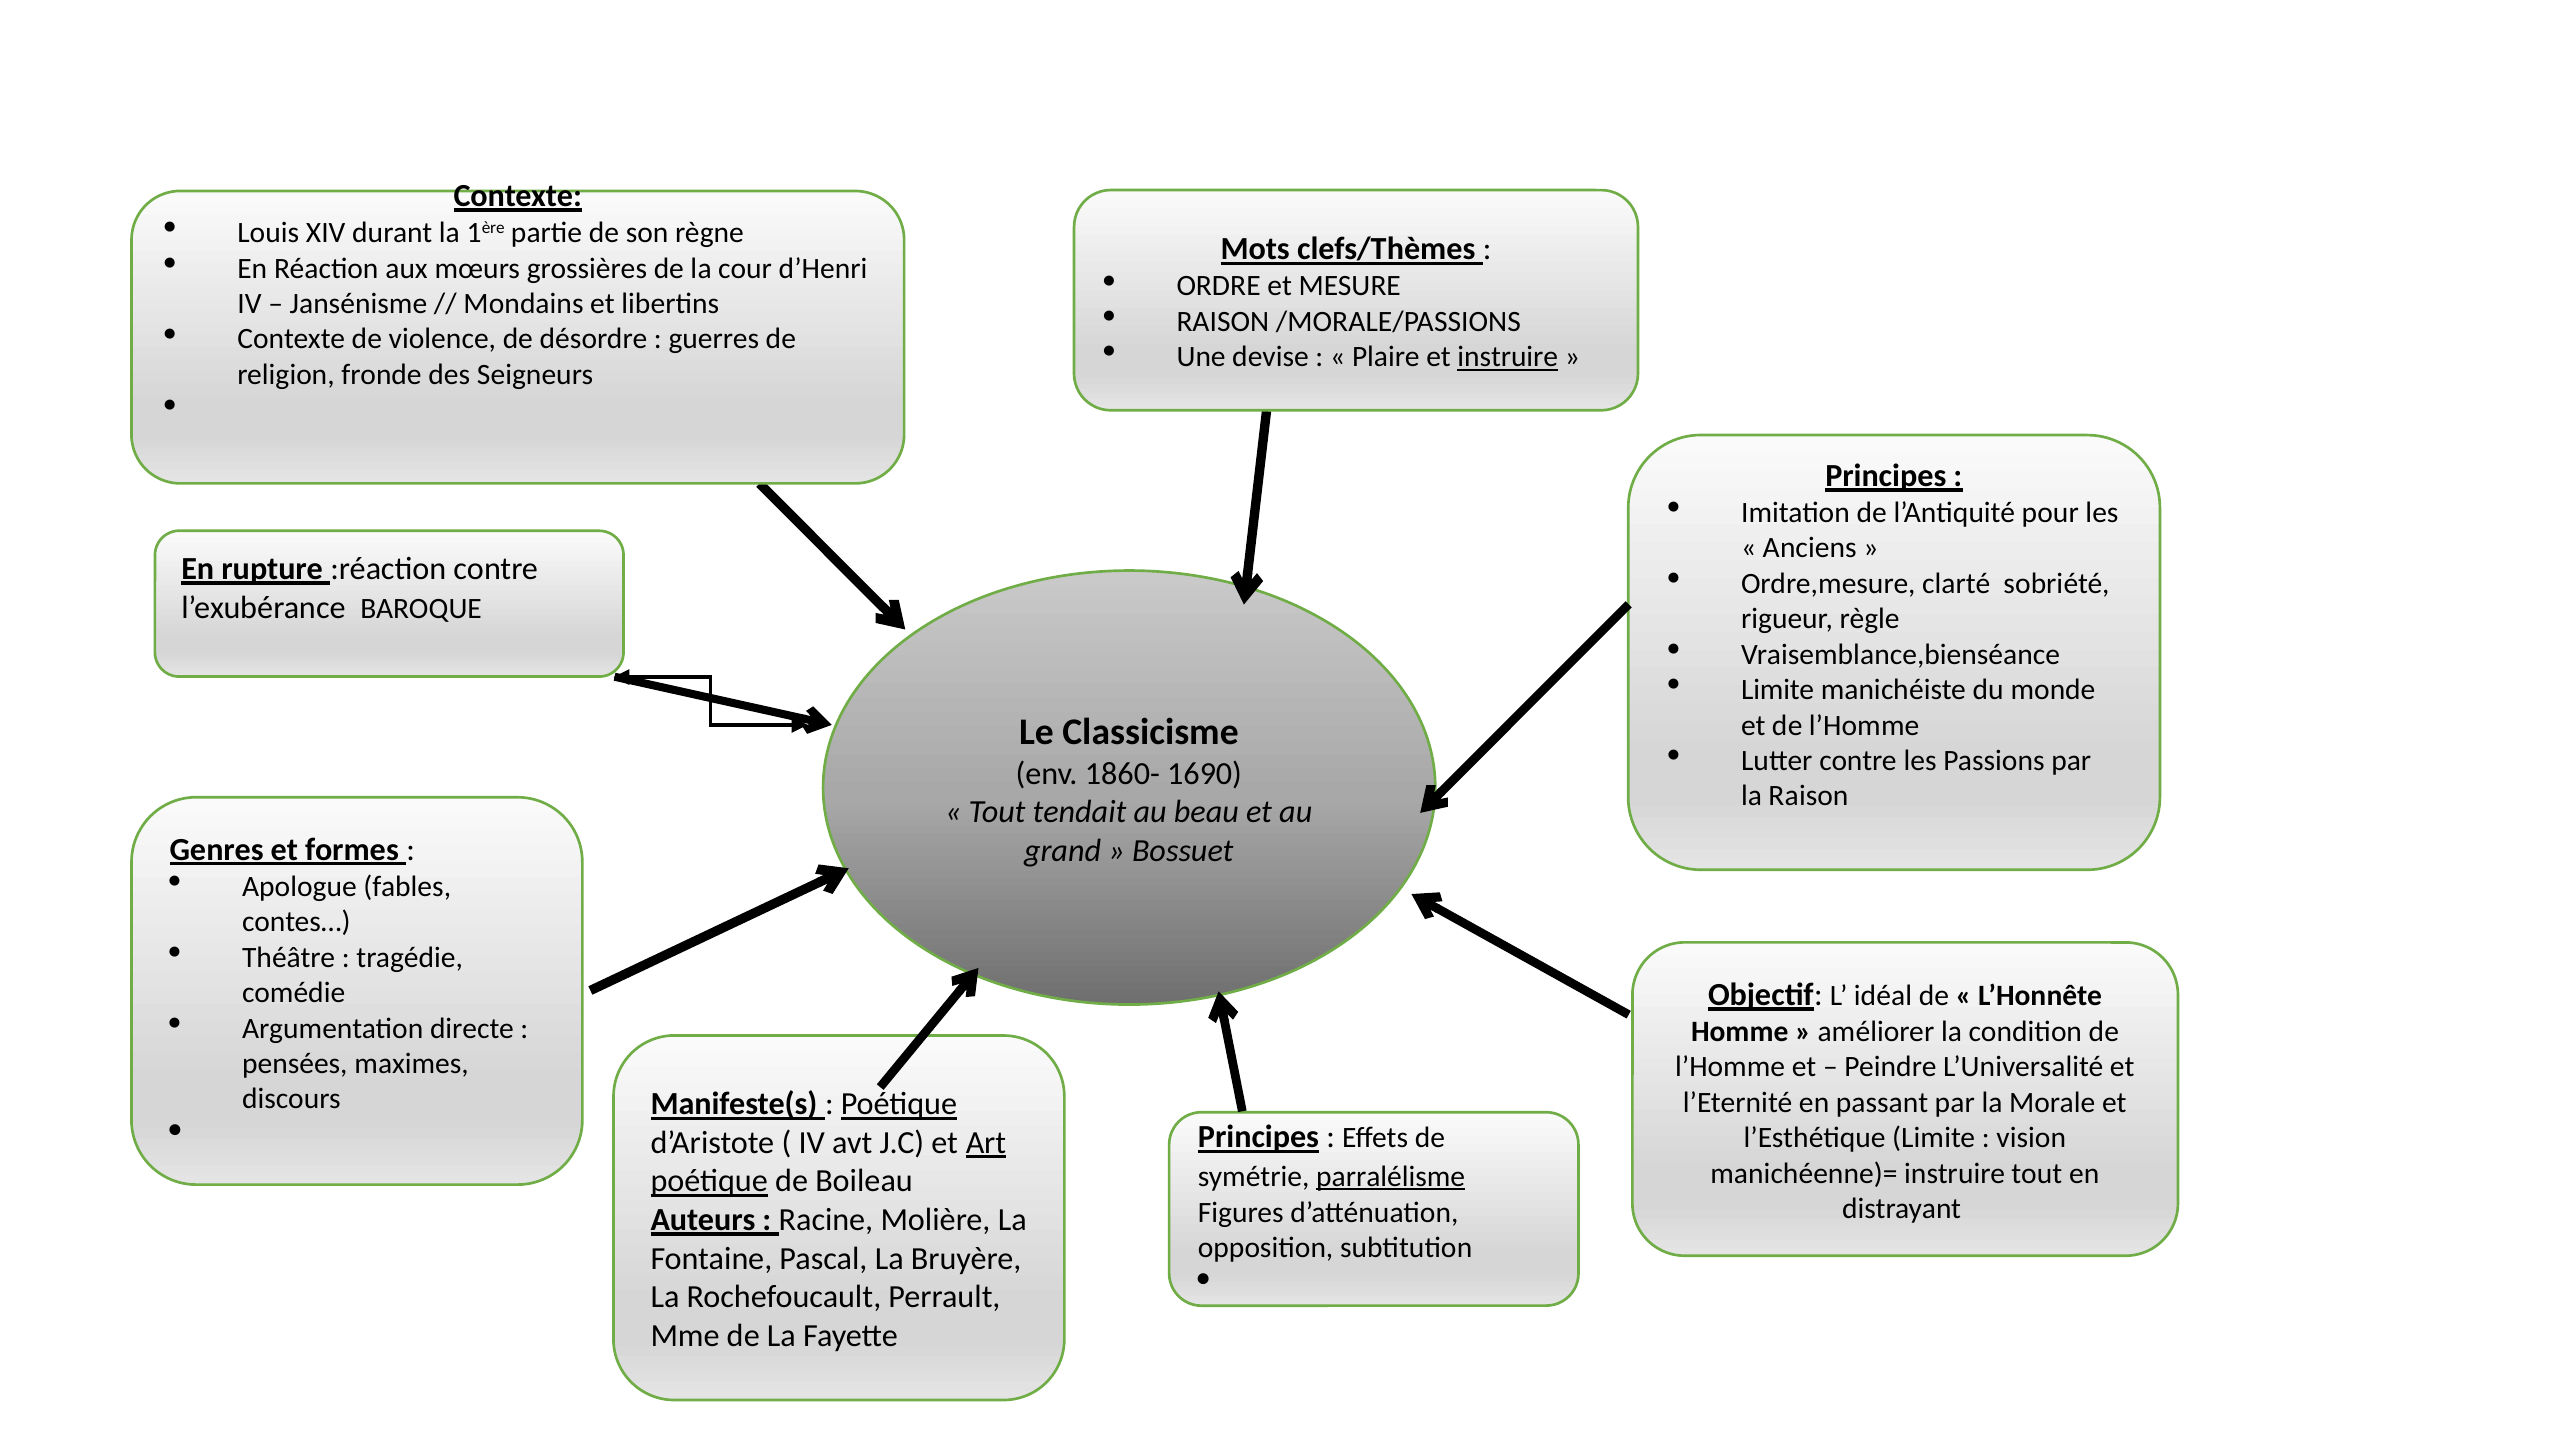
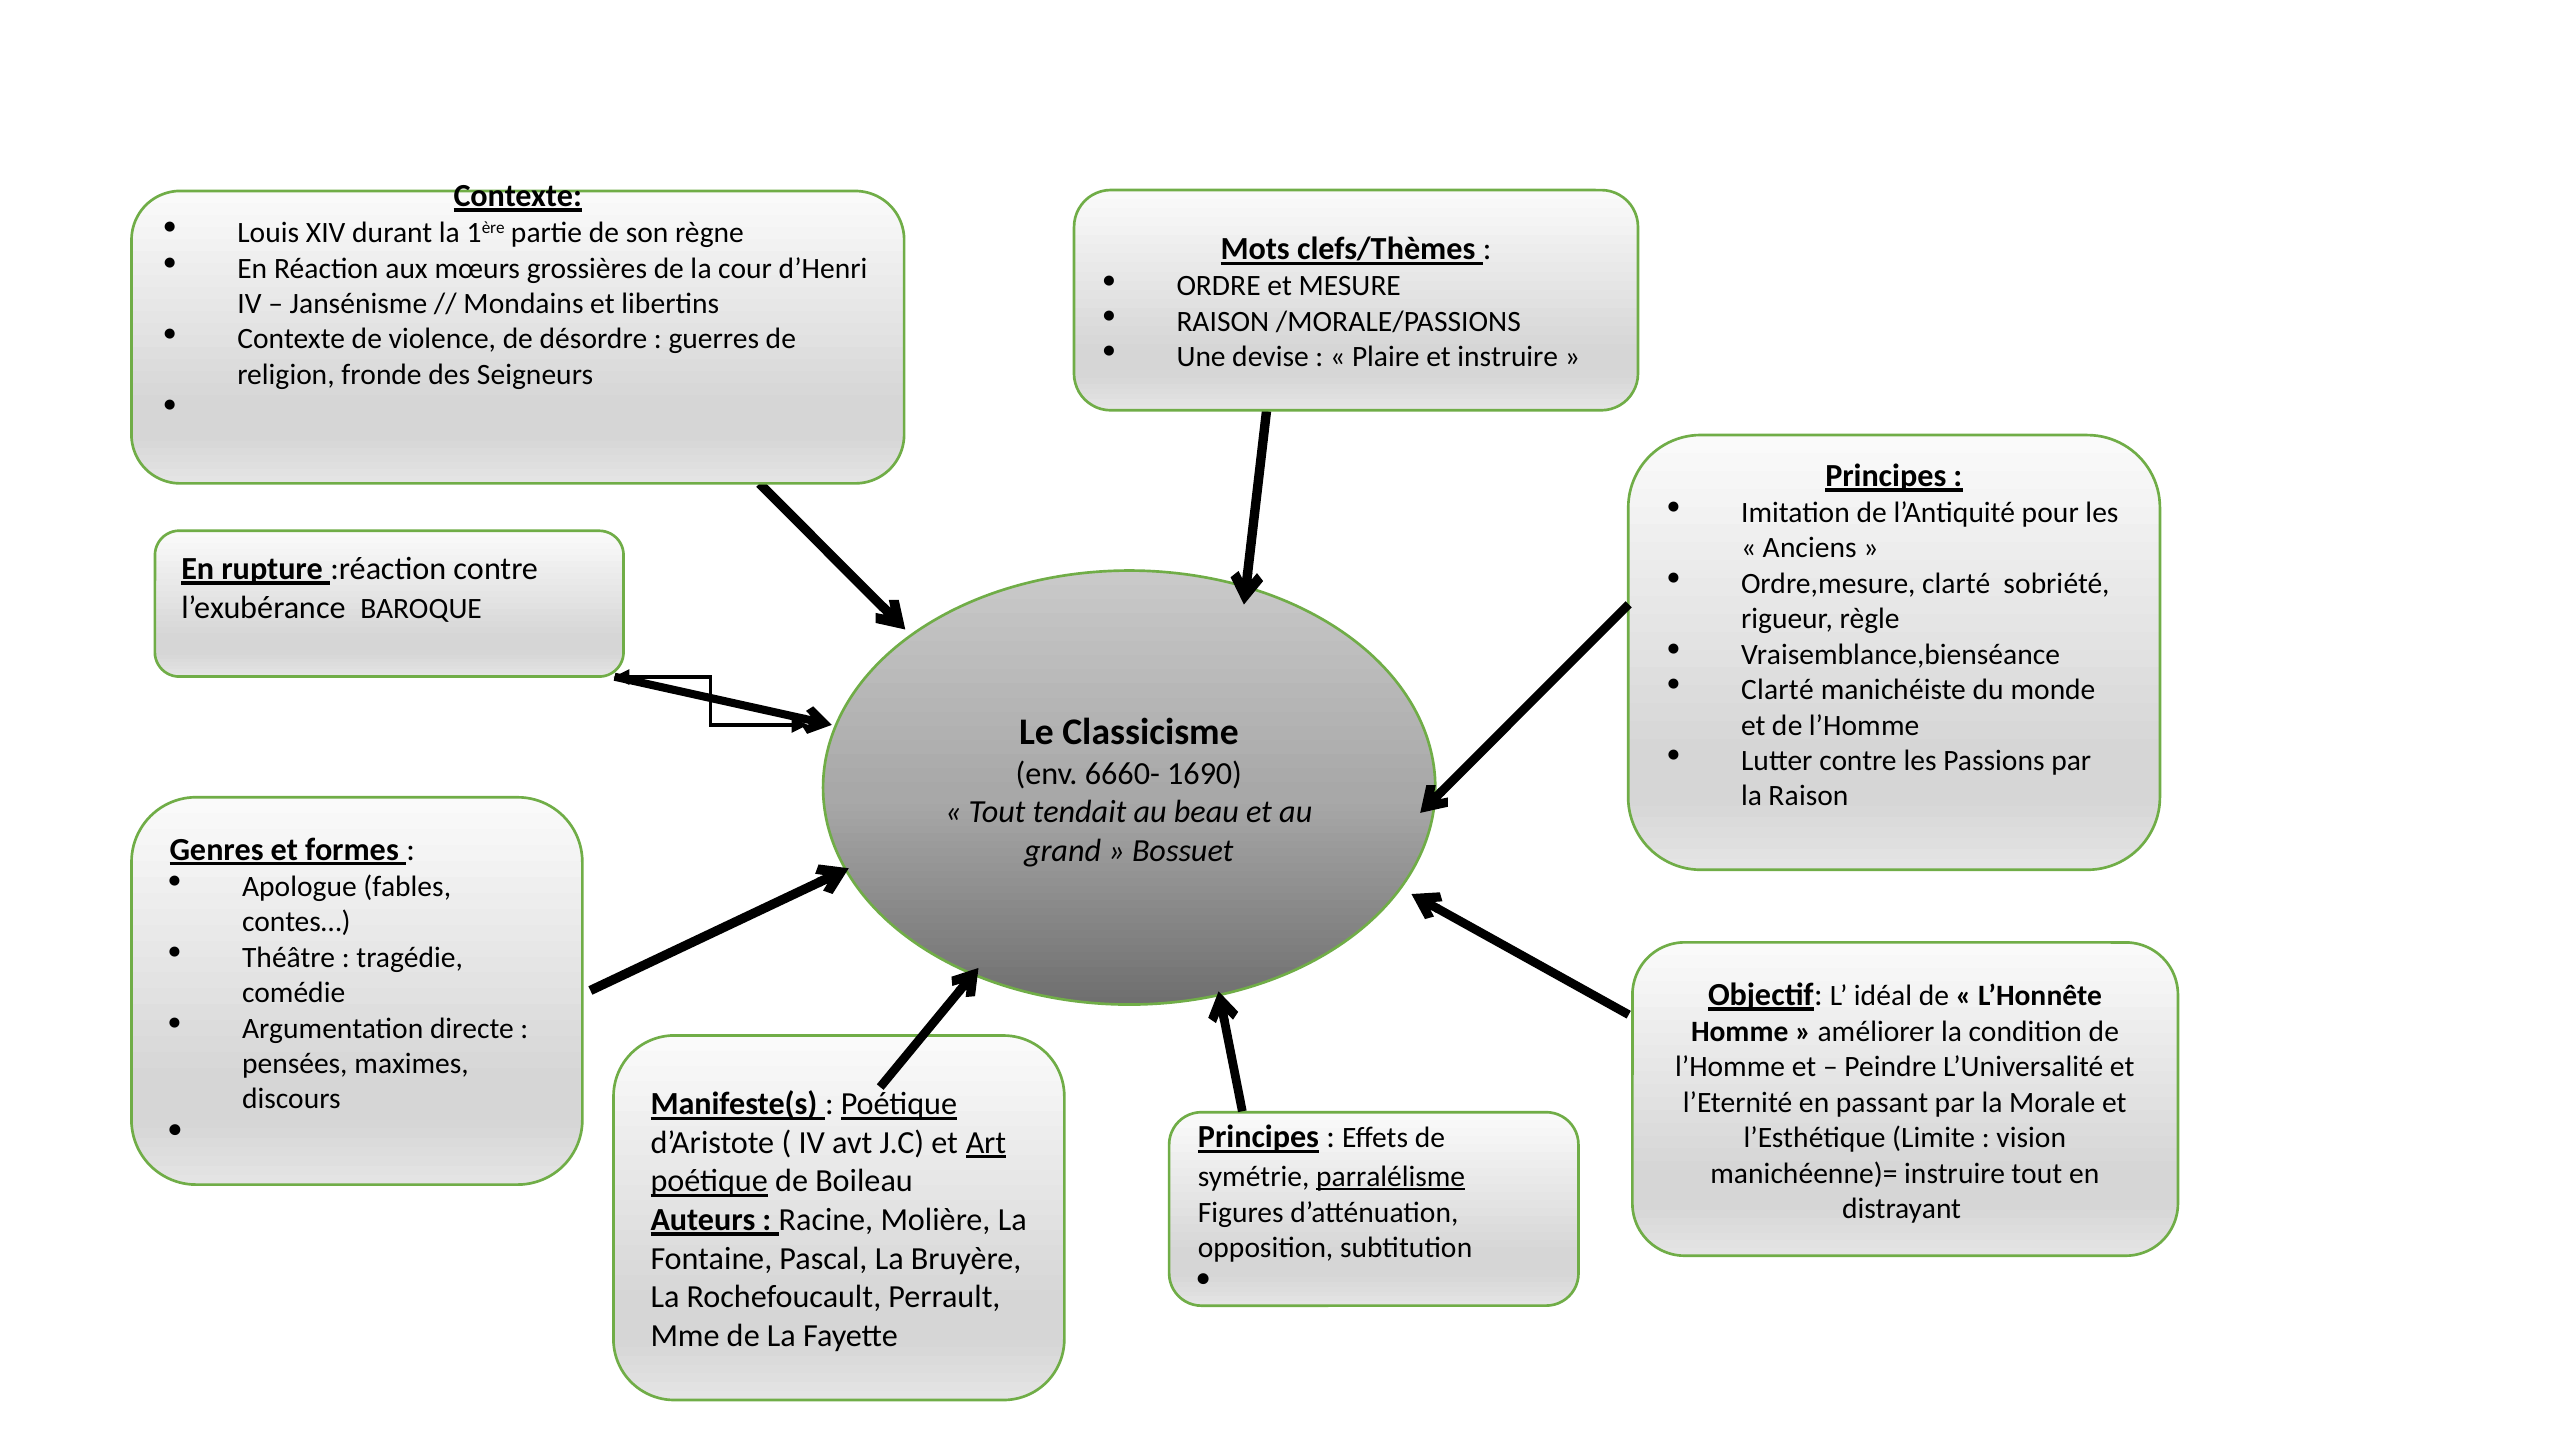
instruire underline: present -> none (1508, 357)
Limite: Limite -> Clarté (1777, 690)
1860-: 1860- -> 6660- (1122, 774)
